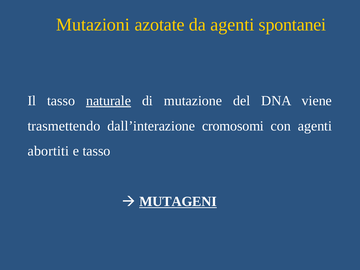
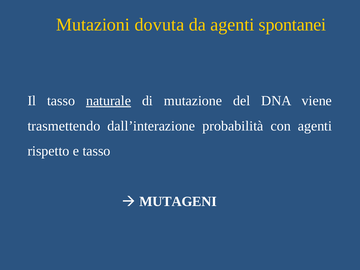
azotate: azotate -> dovuta (159, 25)
cromosomi: cromosomi -> probabilità (233, 126)
abortiti: abortiti -> rispetto (48, 151)
MUTAGENI underline: present -> none (178, 202)
